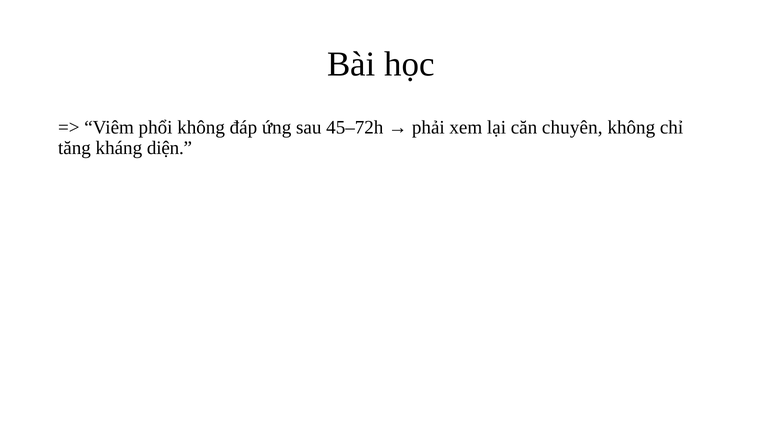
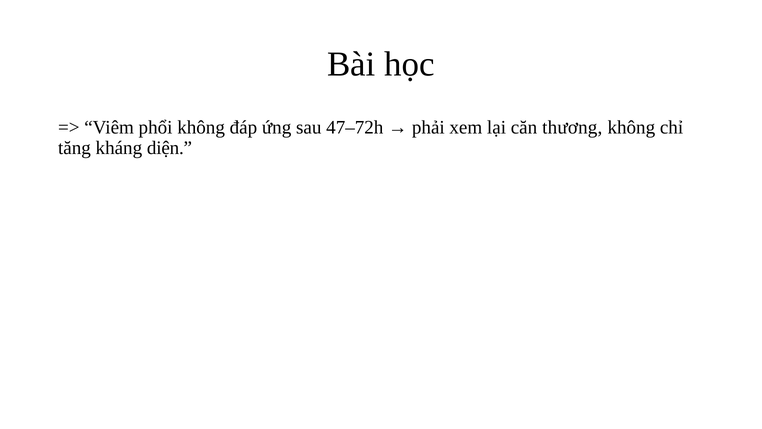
45–72h: 45–72h -> 47–72h (355, 127)
chuyên: chuyên -> thương (572, 127)
